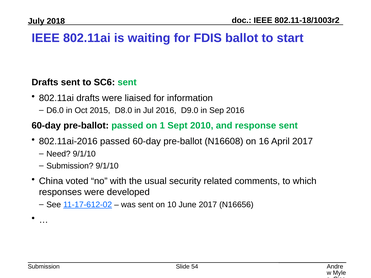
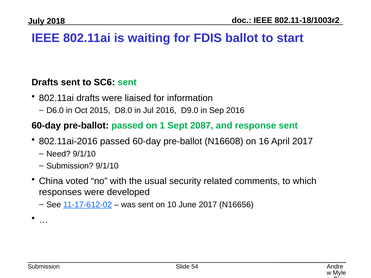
2010: 2010 -> 2087 (202, 126)
